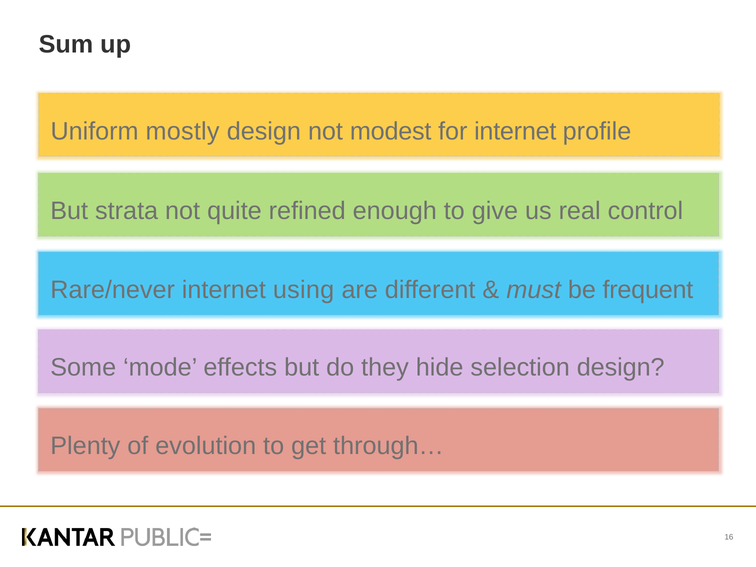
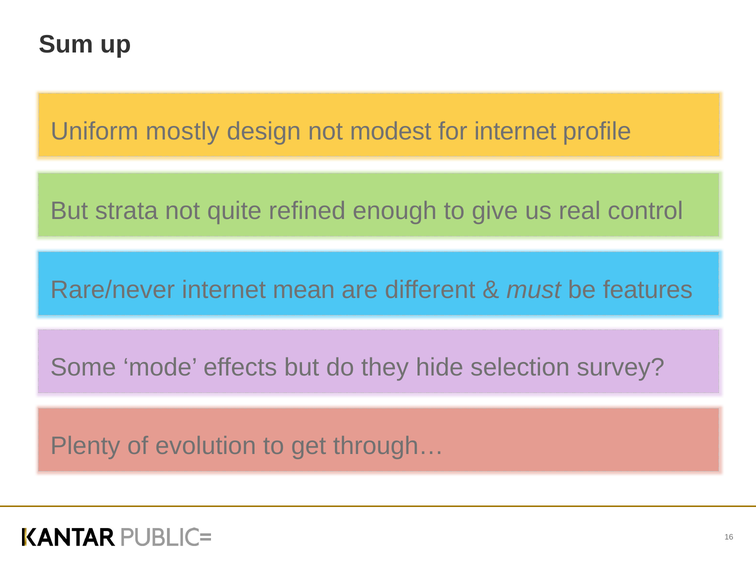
using: using -> mean (304, 290)
frequent: frequent -> features (648, 290)
selection design: design -> survey (621, 368)
